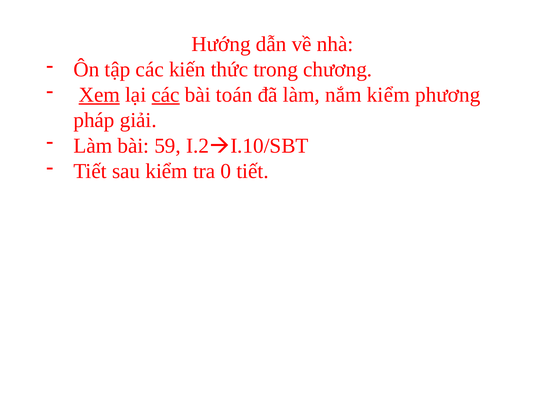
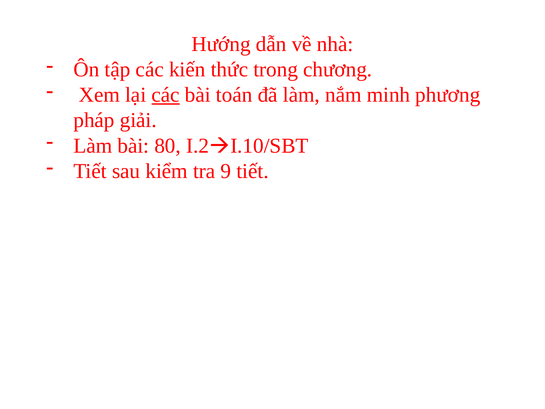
Xem underline: present -> none (99, 95)
nắm kiểm: kiểm -> minh (388, 95)
59: 59 -> 80 (168, 146)
0: 0 -> 9 (226, 171)
